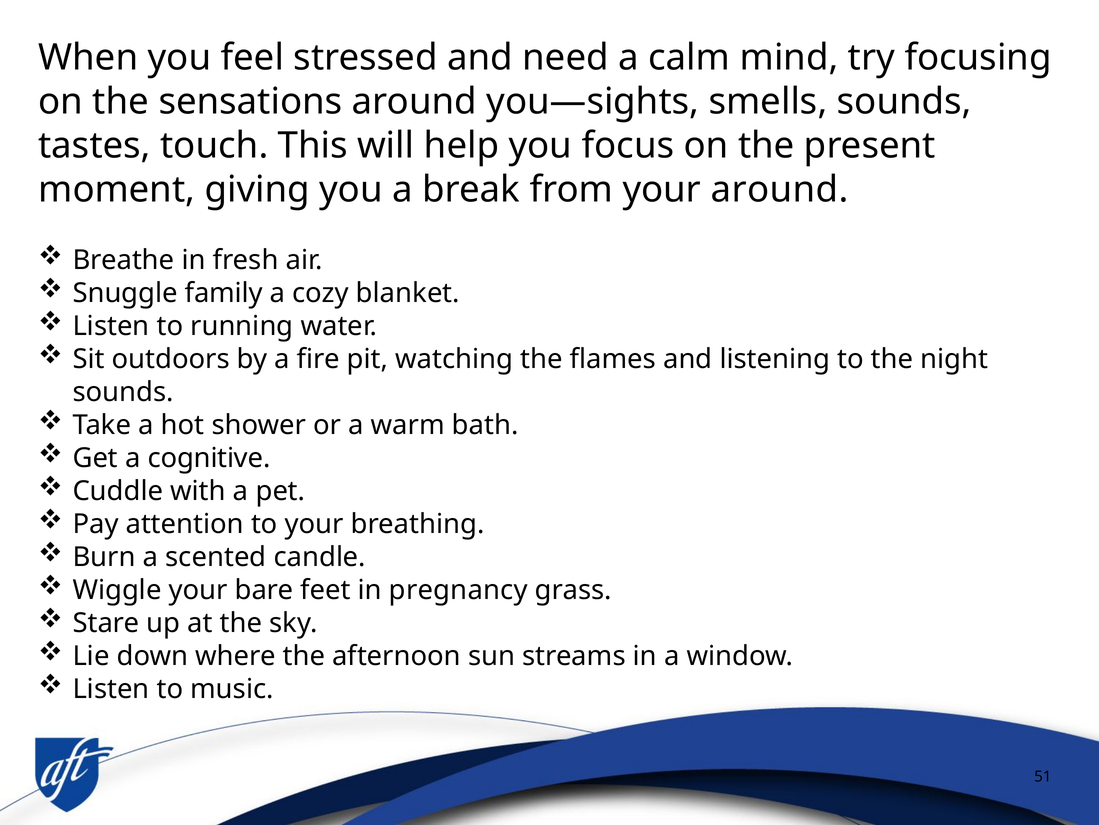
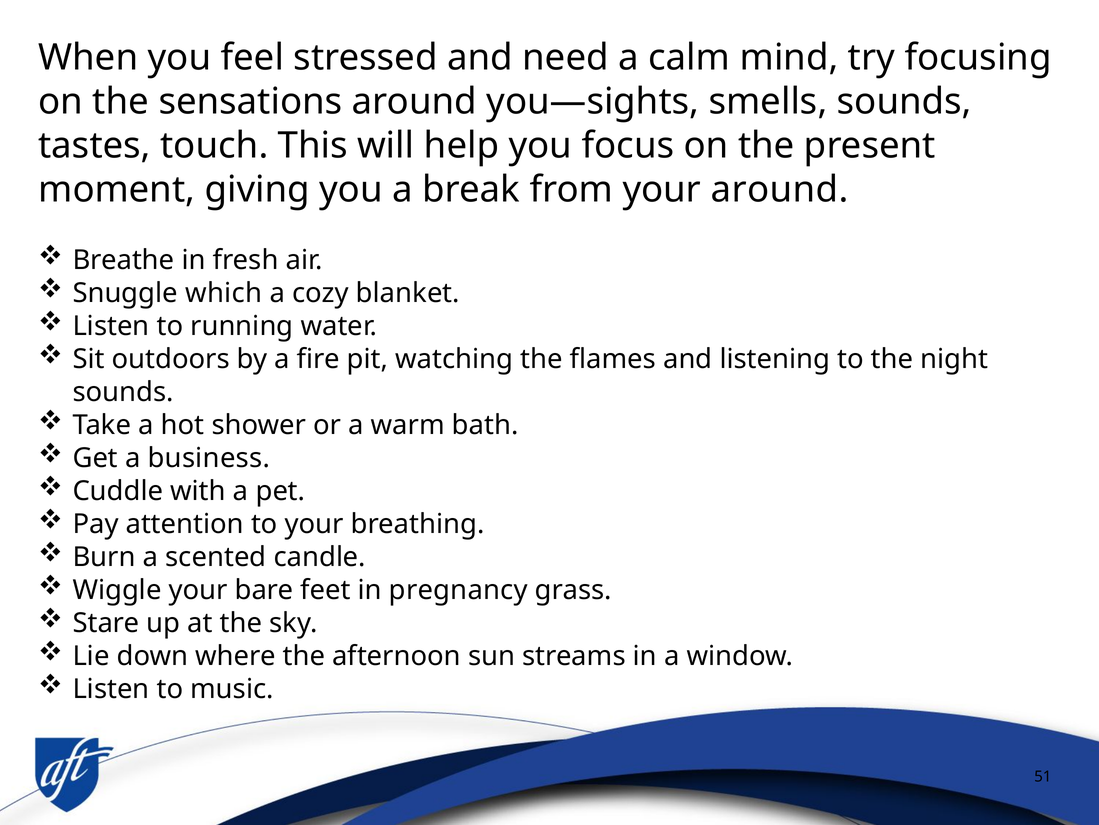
family: family -> which (224, 293)
cognitive: cognitive -> business (209, 458)
